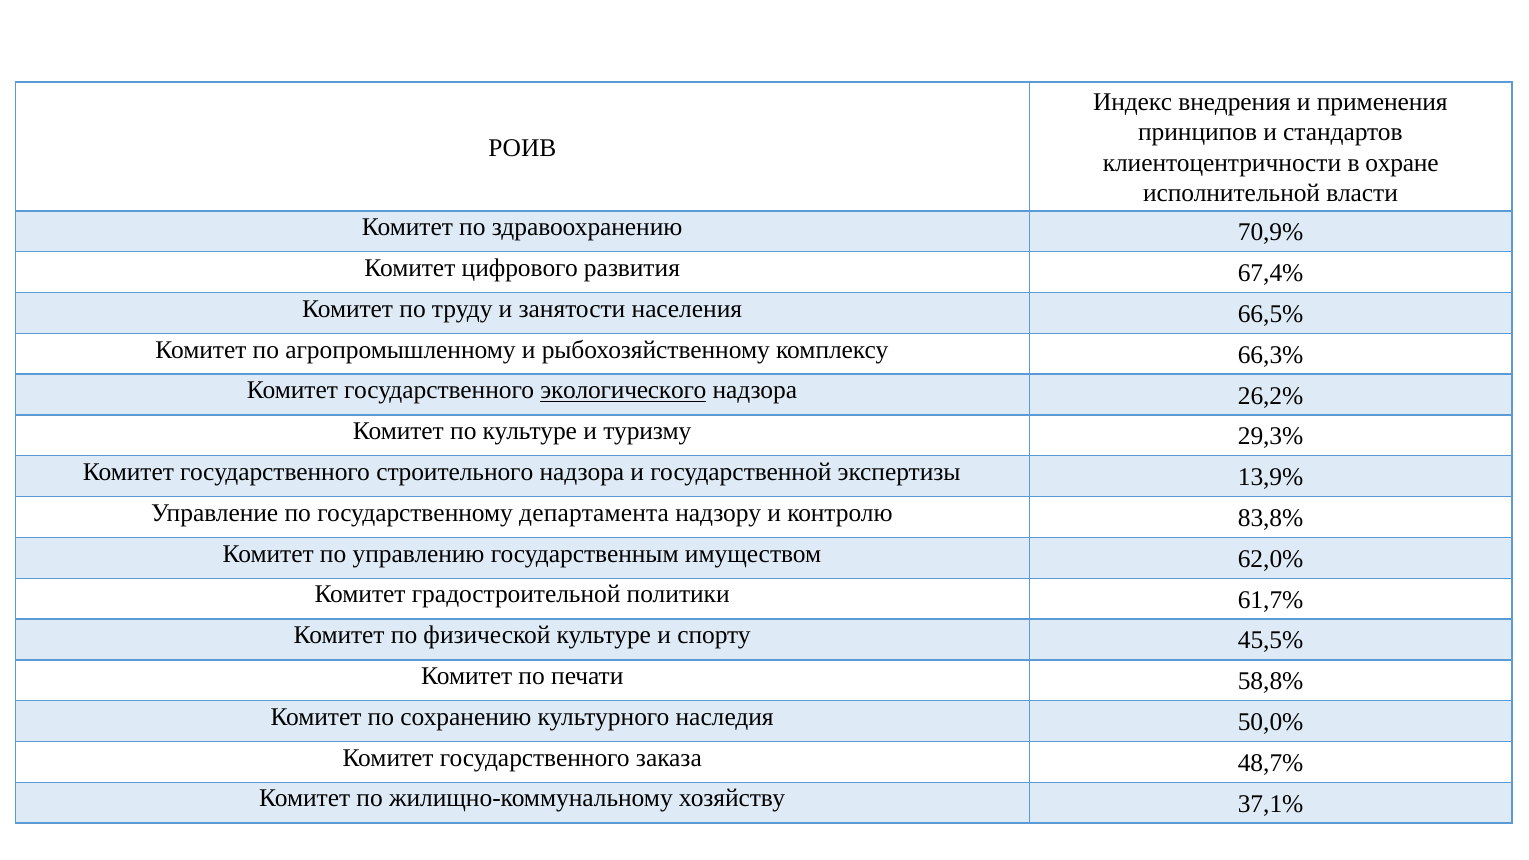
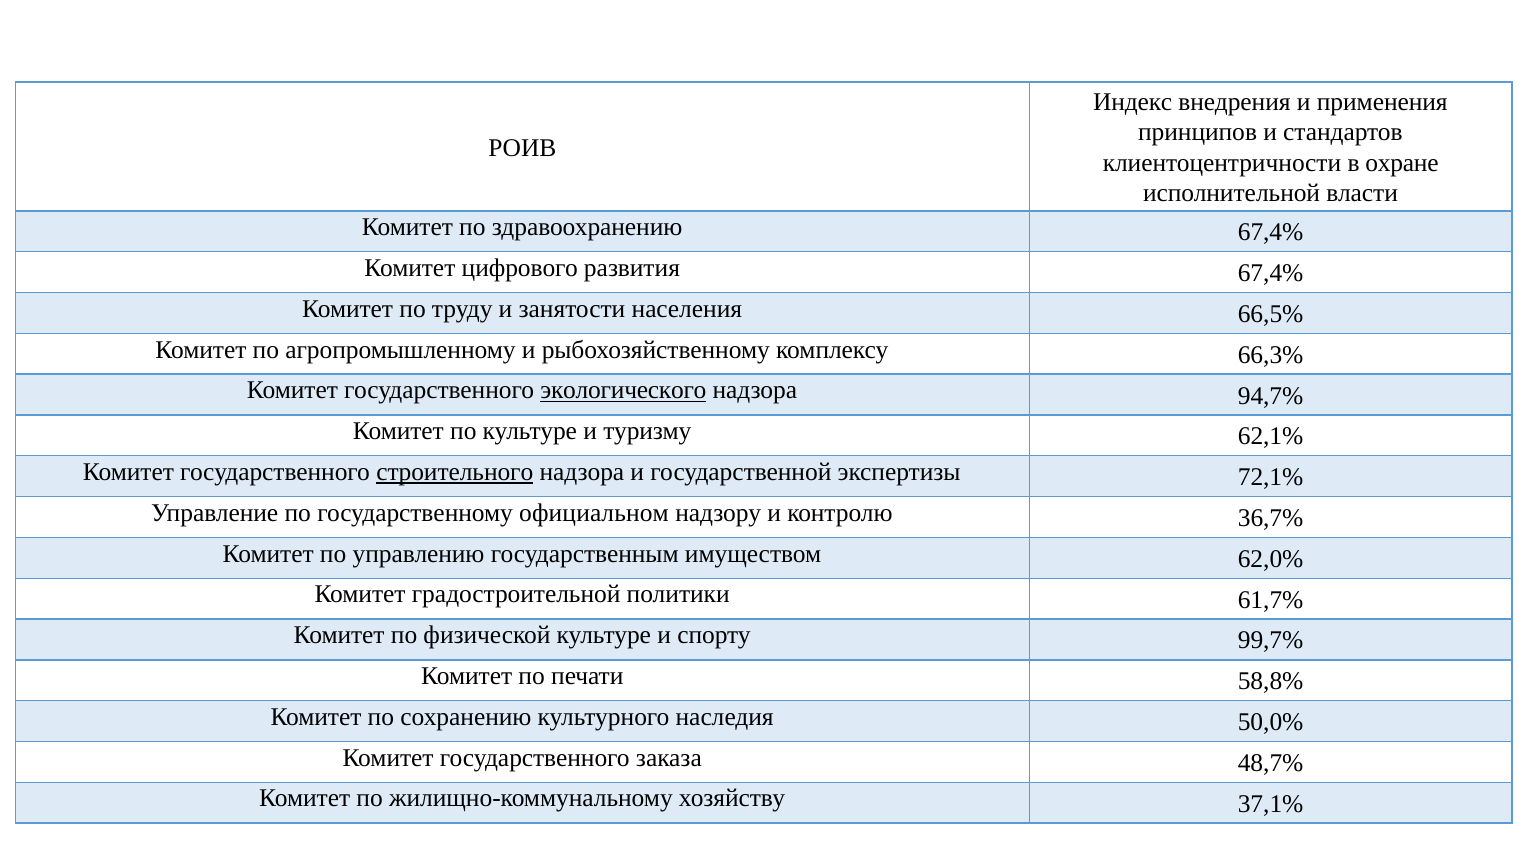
здравоохранению 70,9%: 70,9% -> 67,4% (1271, 233)
26,2%: 26,2% -> 94,7% (1271, 396)
29,3%: 29,3% -> 62,1% (1271, 437)
строительного underline: none -> present (455, 472)
13,9%: 13,9% -> 72,1% (1271, 477)
департамента: департамента -> официальном (594, 513)
83,8%: 83,8% -> 36,7% (1271, 518)
45,5%: 45,5% -> 99,7% (1271, 641)
